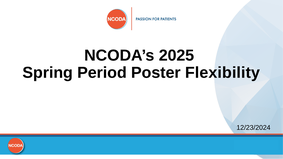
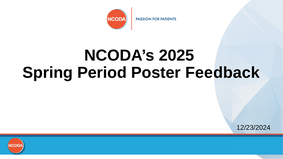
Flexibility: Flexibility -> Feedback (223, 73)
